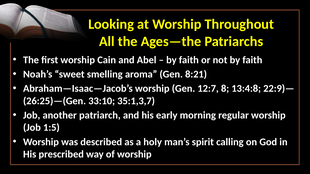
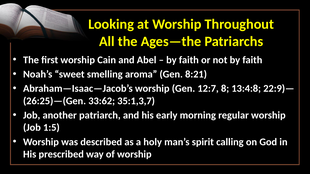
33:10: 33:10 -> 33:62 (102, 101)
